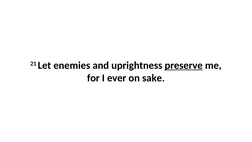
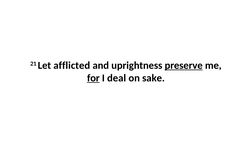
enemies: enemies -> afflicted (72, 65)
for underline: none -> present (93, 78)
ever: ever -> deal (117, 78)
